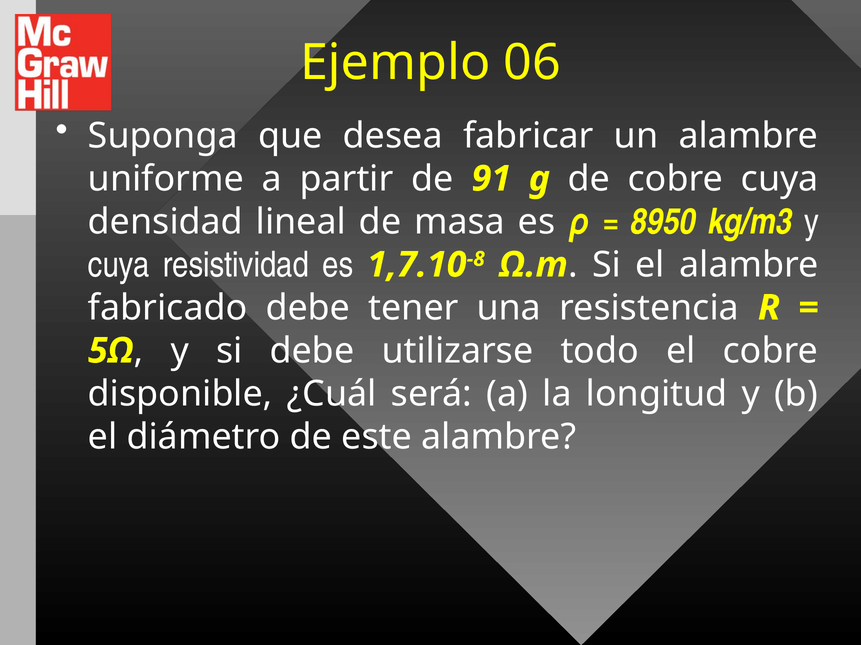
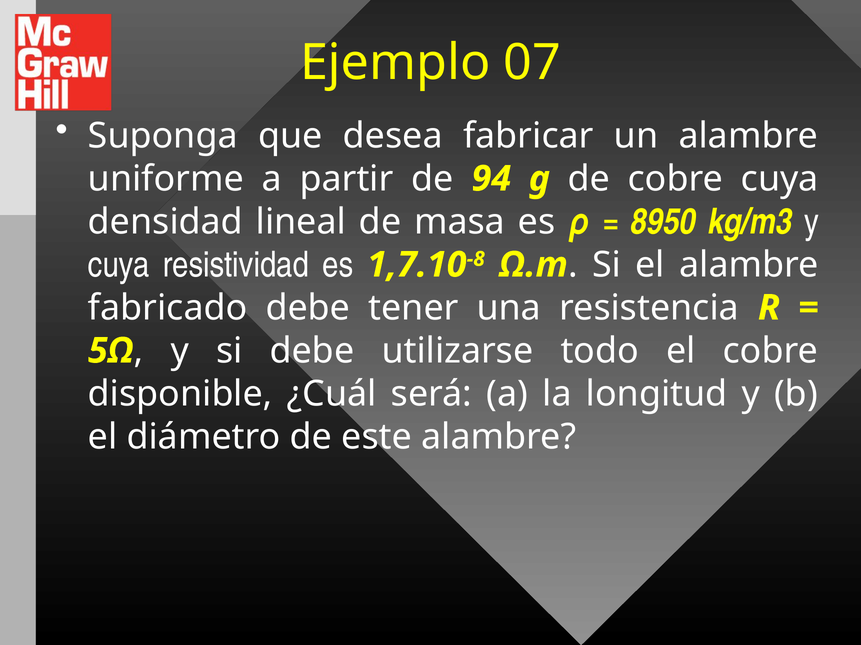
06: 06 -> 07 (532, 63)
91: 91 -> 94 (491, 179)
